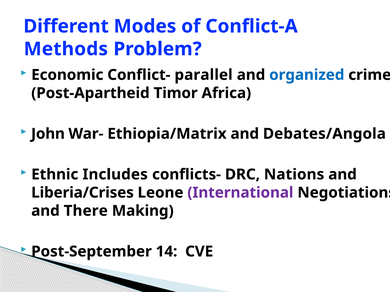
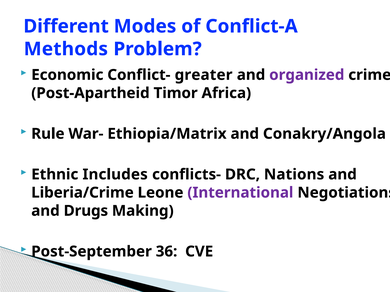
parallel: parallel -> greater (204, 75)
organized colour: blue -> purple (307, 75)
John: John -> Rule (48, 134)
Debates/Angola: Debates/Angola -> Conakry/Angola (324, 134)
Liberia/Crises: Liberia/Crises -> Liberia/Crime (82, 193)
There: There -> Drugs (86, 211)
14: 14 -> 36 (167, 252)
